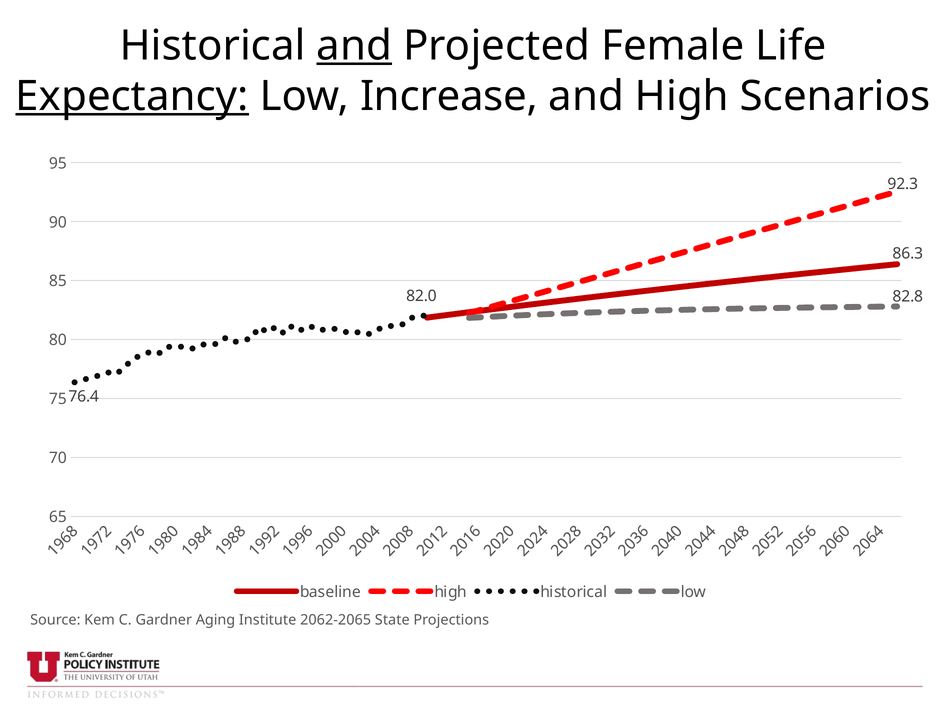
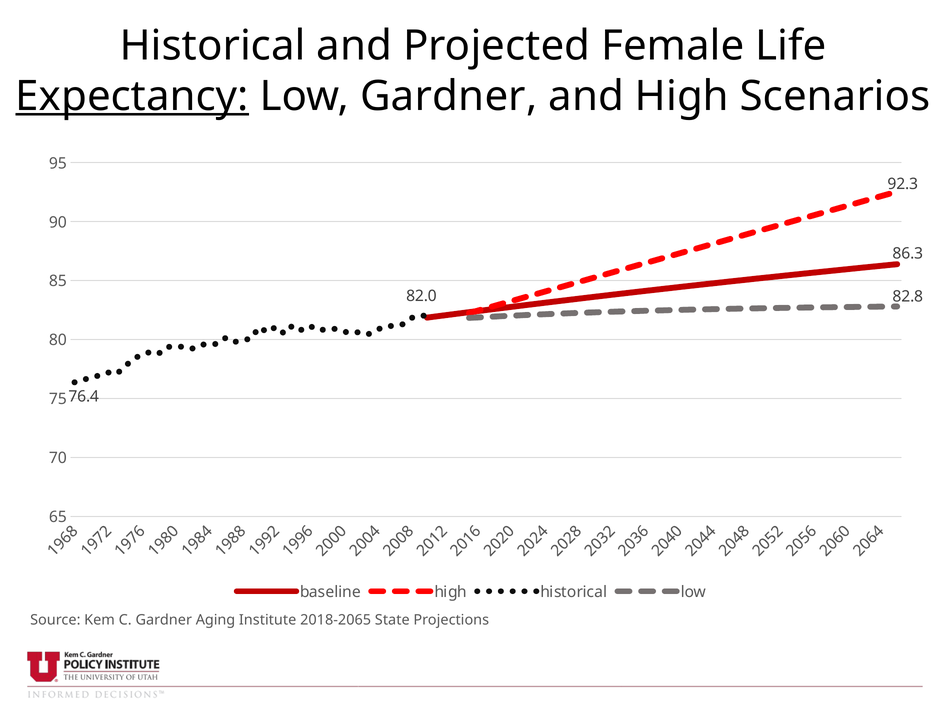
and underline: present -> none (354, 46)
Low Increase: Increase -> Gardner (449, 96)
2062-2065: 2062-2065 -> 2018-2065 (336, 620)
